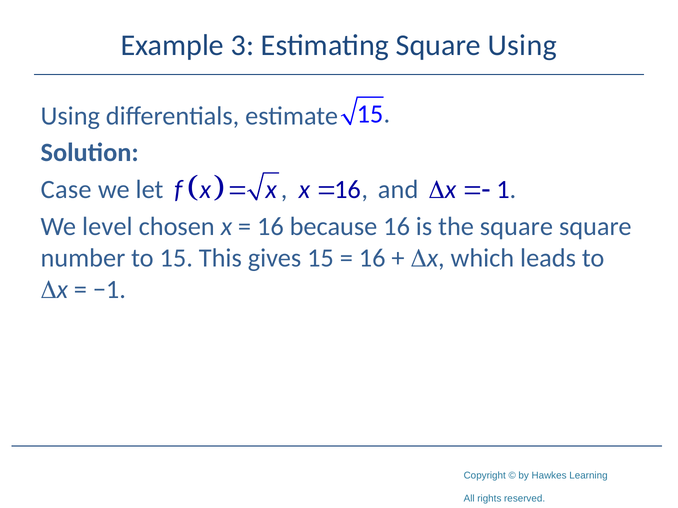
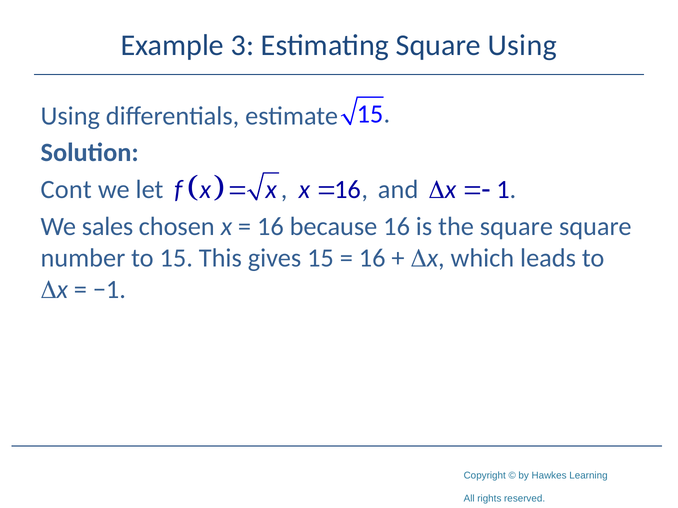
Case: Case -> Cont (66, 190)
level: level -> sales (108, 227)
